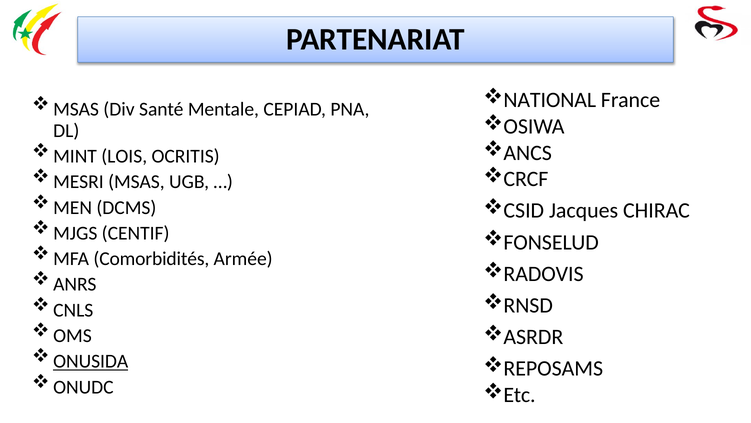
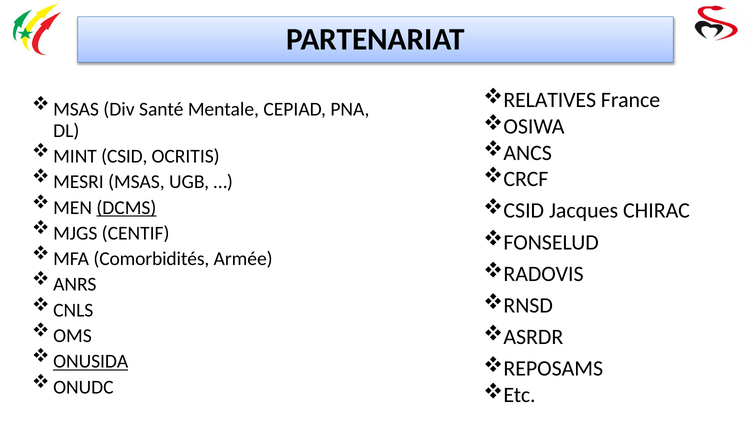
NATIONAL: NATIONAL -> RELATIVES (550, 100)
MINT LOIS: LOIS -> CSID (124, 156)
DCMS underline: none -> present (126, 207)
